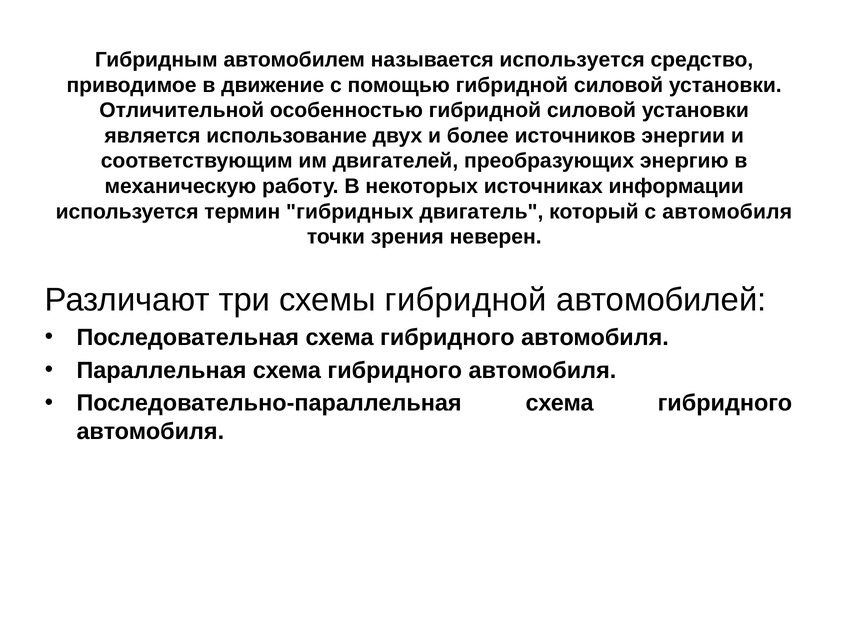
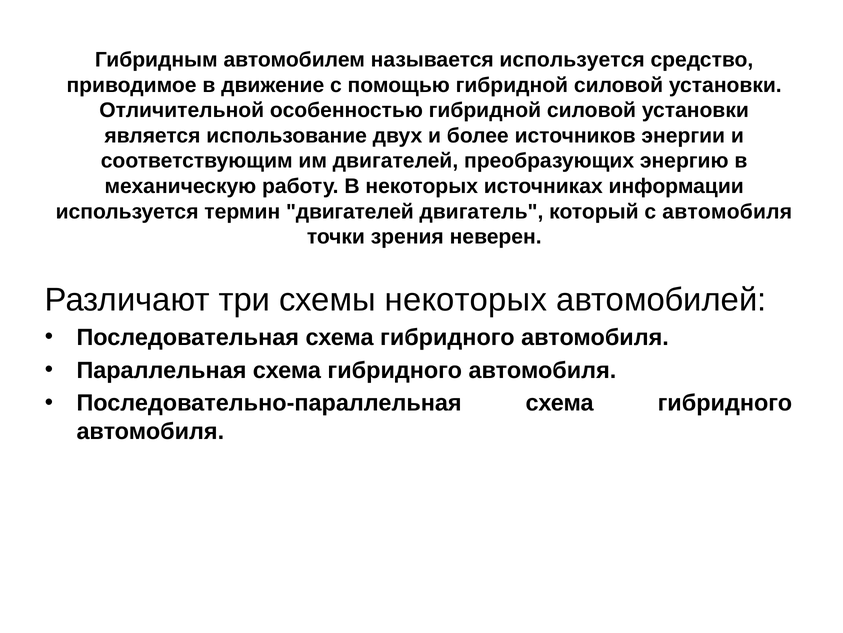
термин гибридных: гибридных -> двигателей (350, 211)
схемы гибридной: гибридной -> некоторых (466, 299)
